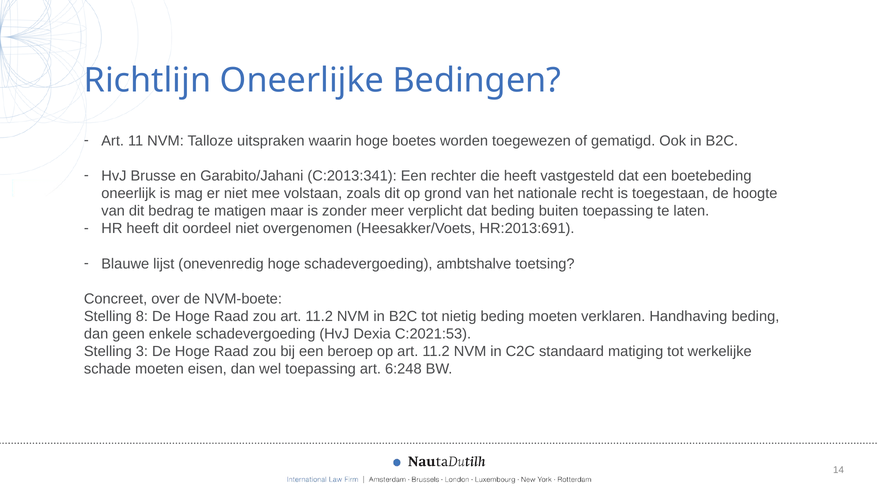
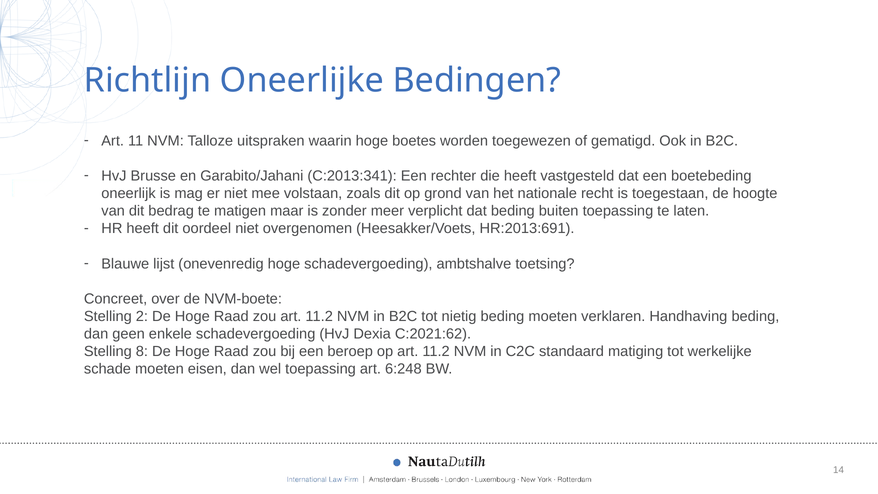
8: 8 -> 2 (142, 316)
C:2021:53: C:2021:53 -> C:2021:62 (433, 334)
3: 3 -> 8 (142, 351)
